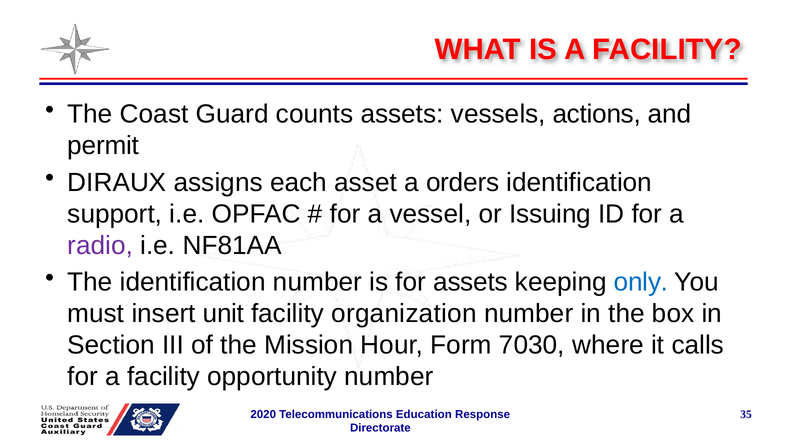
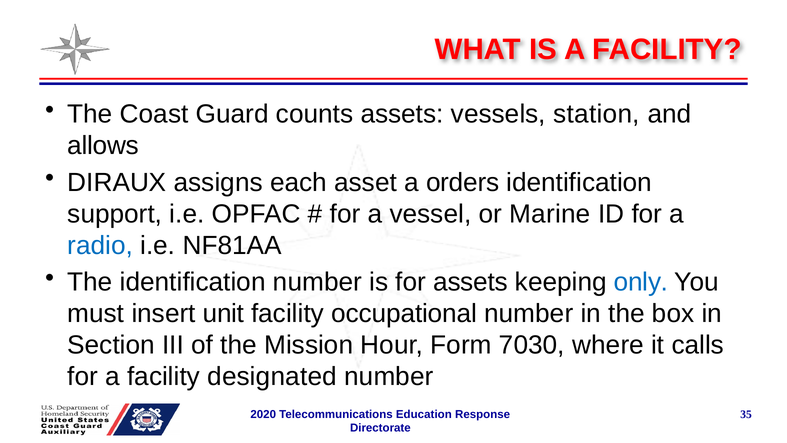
actions: actions -> station (597, 114)
permit: permit -> allows (103, 145)
Issuing: Issuing -> Marine (550, 214)
radio colour: purple -> blue (100, 245)
organization: organization -> occupational (404, 313)
opportunity: opportunity -> designated (272, 376)
